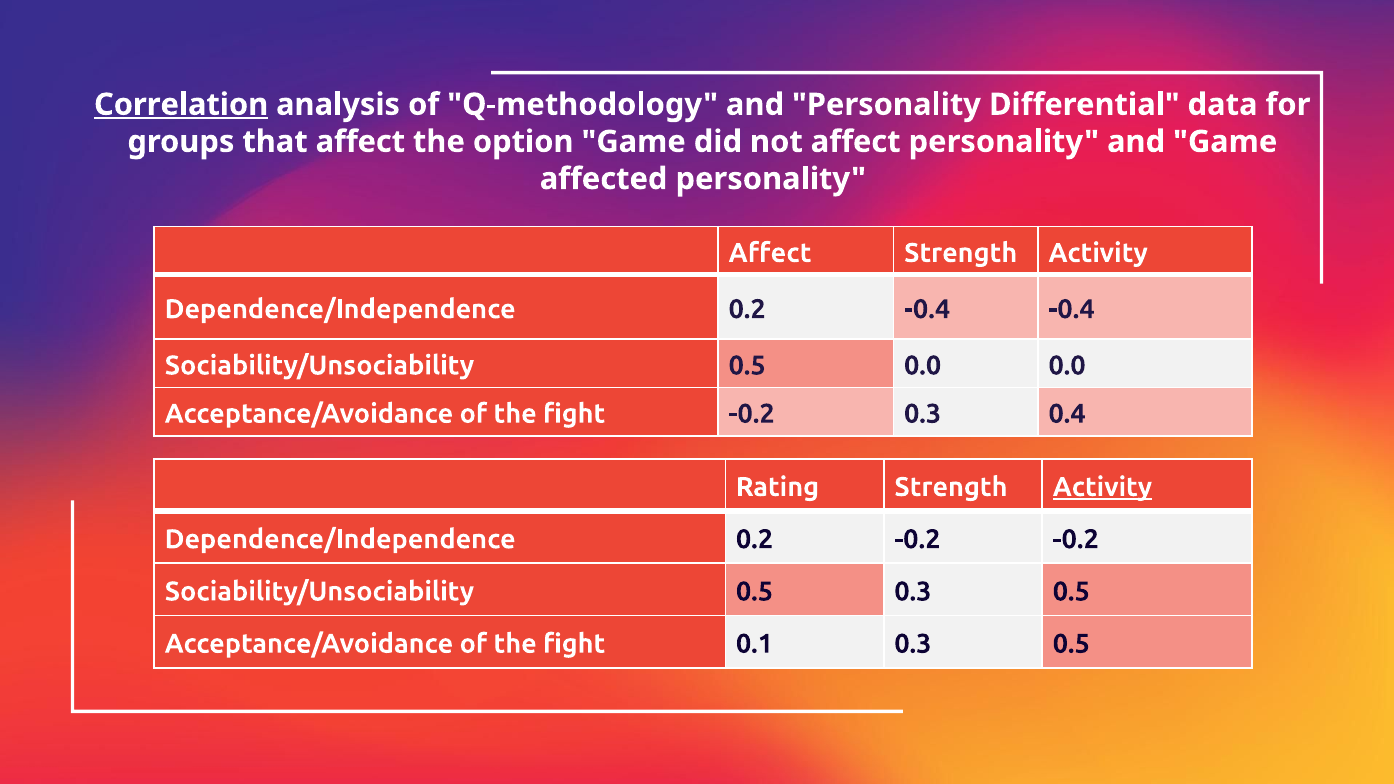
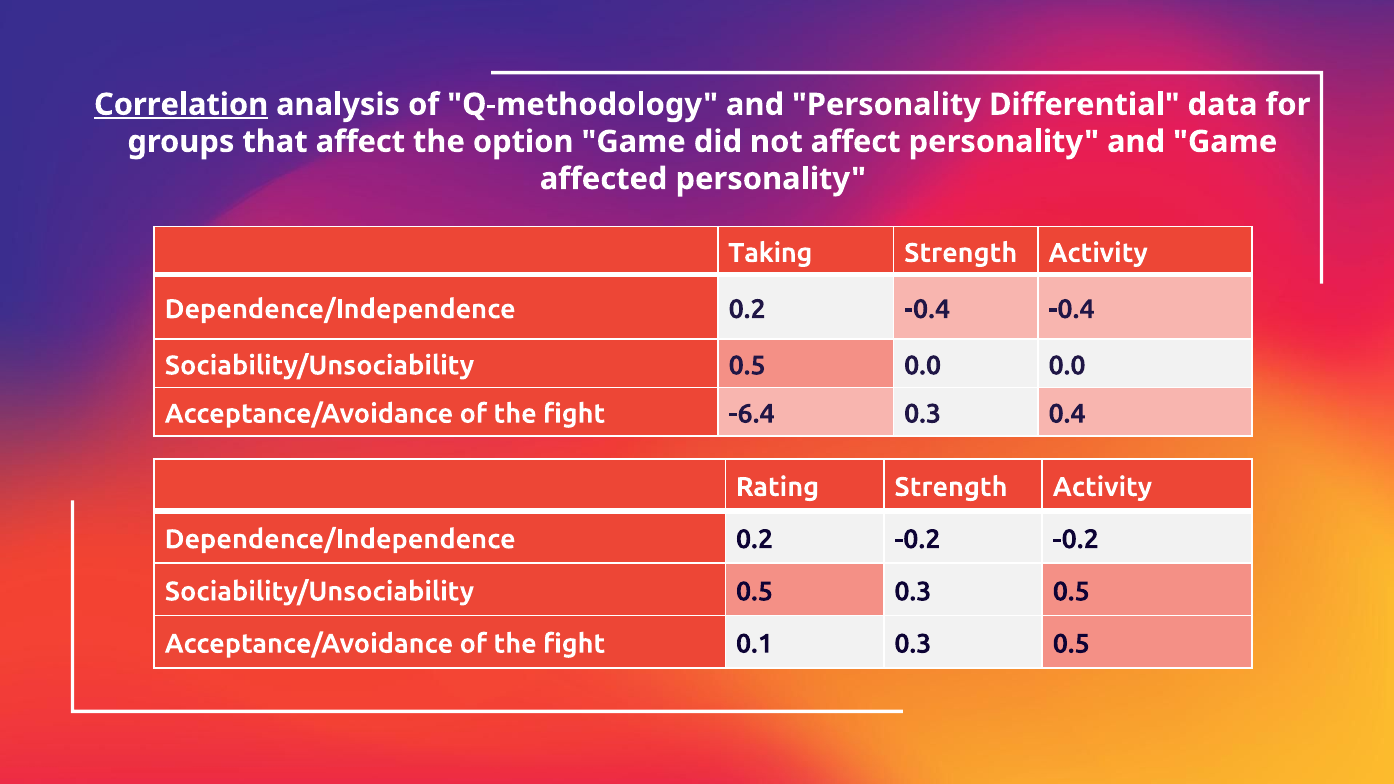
Affect: Affect -> Taking (770, 253)
fight -0.2: -0.2 -> -6.4 (752, 414)
Activity underline: present -> none (1102, 487)
